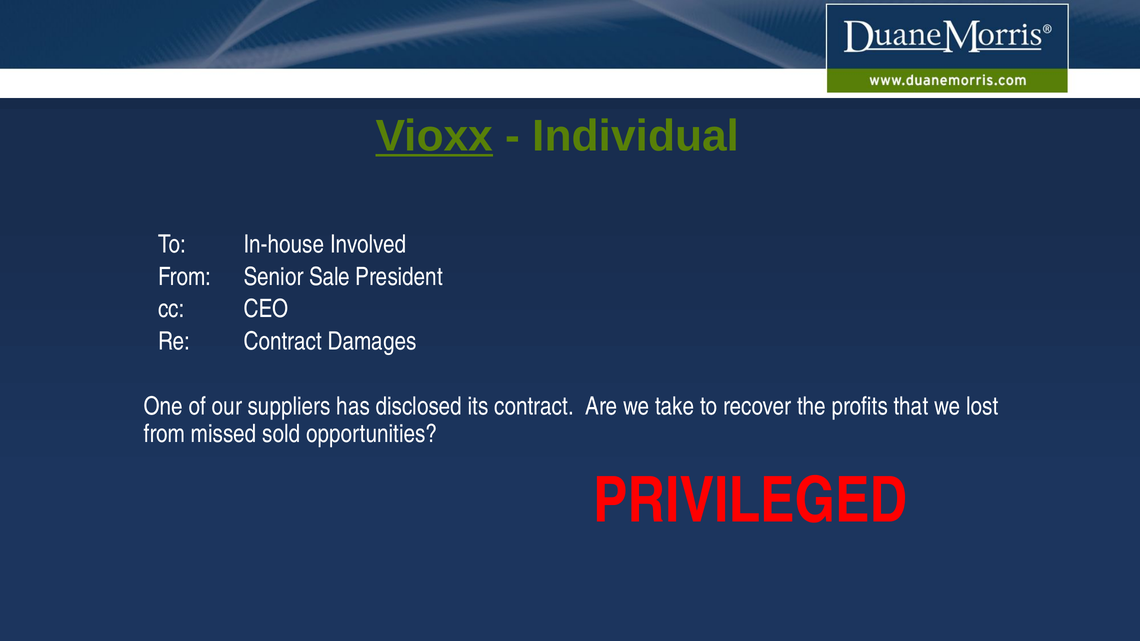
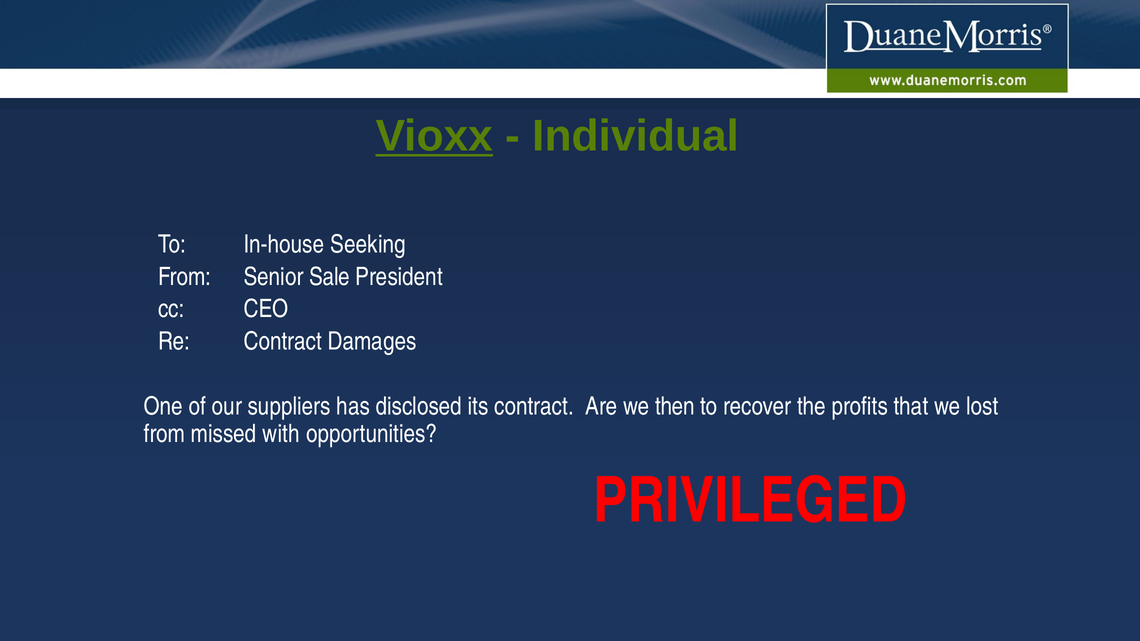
Involved: Involved -> Seeking (368, 244)
take: take -> then (675, 407)
sold: sold -> with (281, 434)
